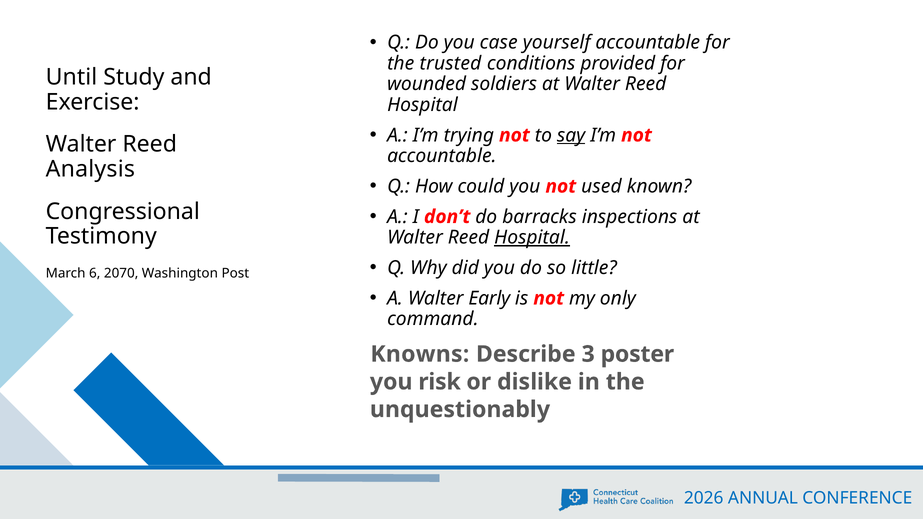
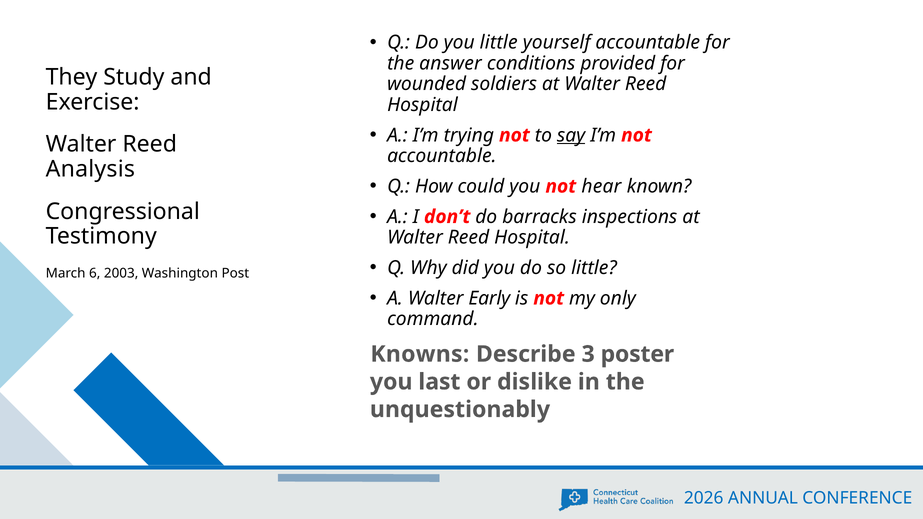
you case: case -> little (499, 43)
trusted: trusted -> answer (450, 63)
Until: Until -> They (72, 77)
used: used -> hear (601, 186)
Hospital underline: present -> none (532, 238)
2070: 2070 -> 2003 (121, 274)
risk: risk -> last (439, 382)
